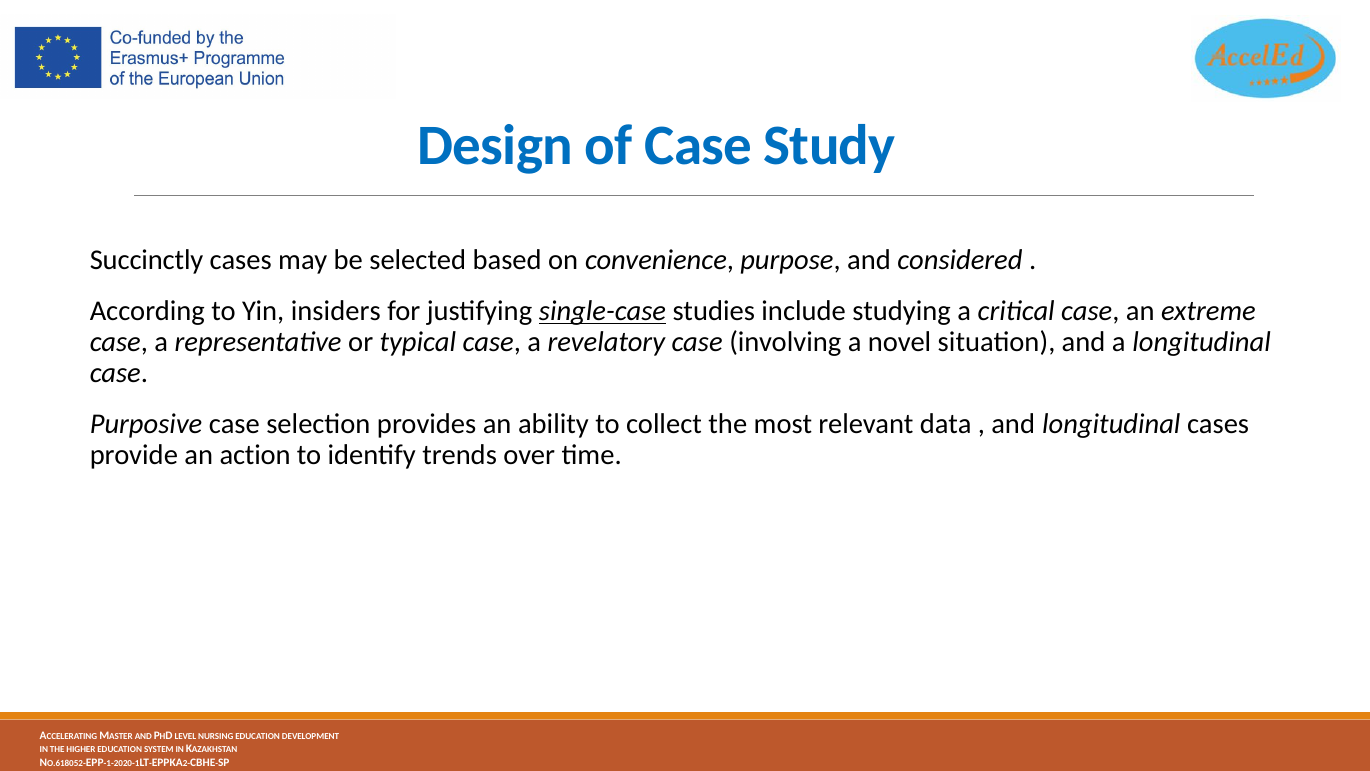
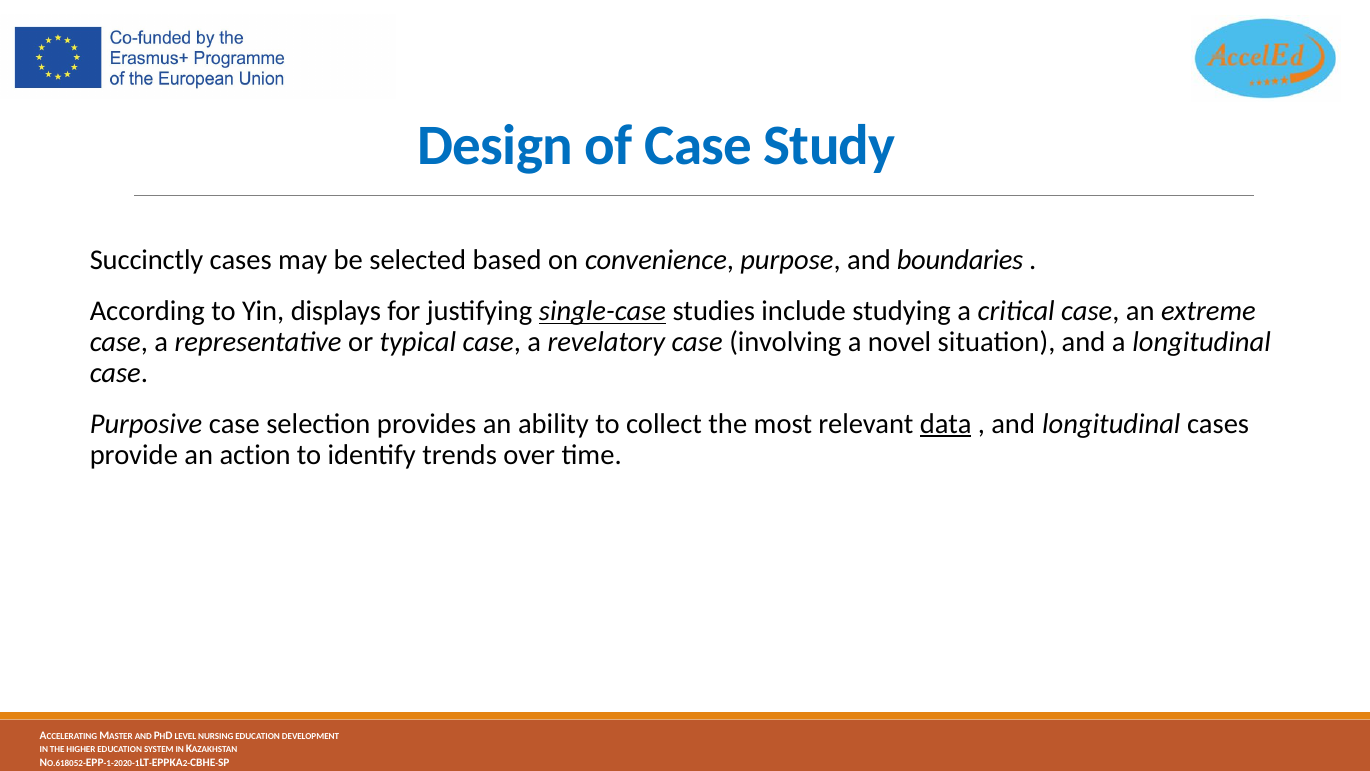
considered: considered -> boundaries (960, 260)
insiders: insiders -> displays (336, 311)
data underline: none -> present (946, 424)
